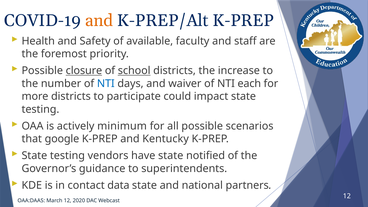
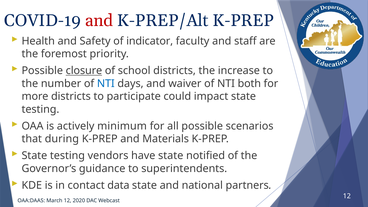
and colour: orange -> red (99, 20)
available: available -> indicator (150, 41)
school underline: present -> none (134, 71)
each: each -> both (249, 84)
google: google -> during (62, 139)
Kentucky: Kentucky -> Materials (166, 139)
